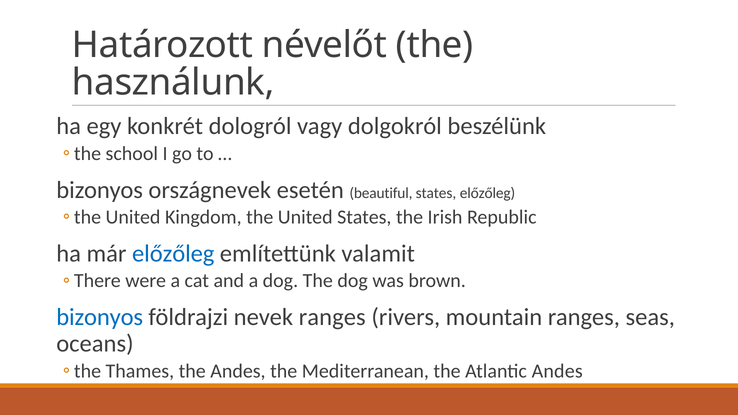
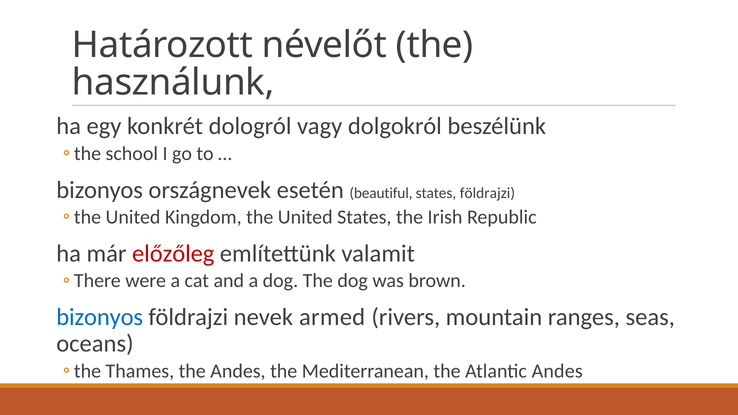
states előzőleg: előzőleg -> földrajzi (487, 193)
előzőleg colour: blue -> red (173, 254)
nevek ranges: ranges -> armed (332, 317)
